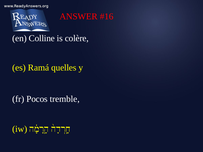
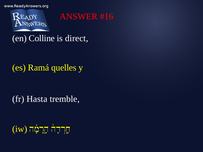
colère: colère -> direct (77, 38)
Pocos: Pocos -> Hasta (37, 99)
